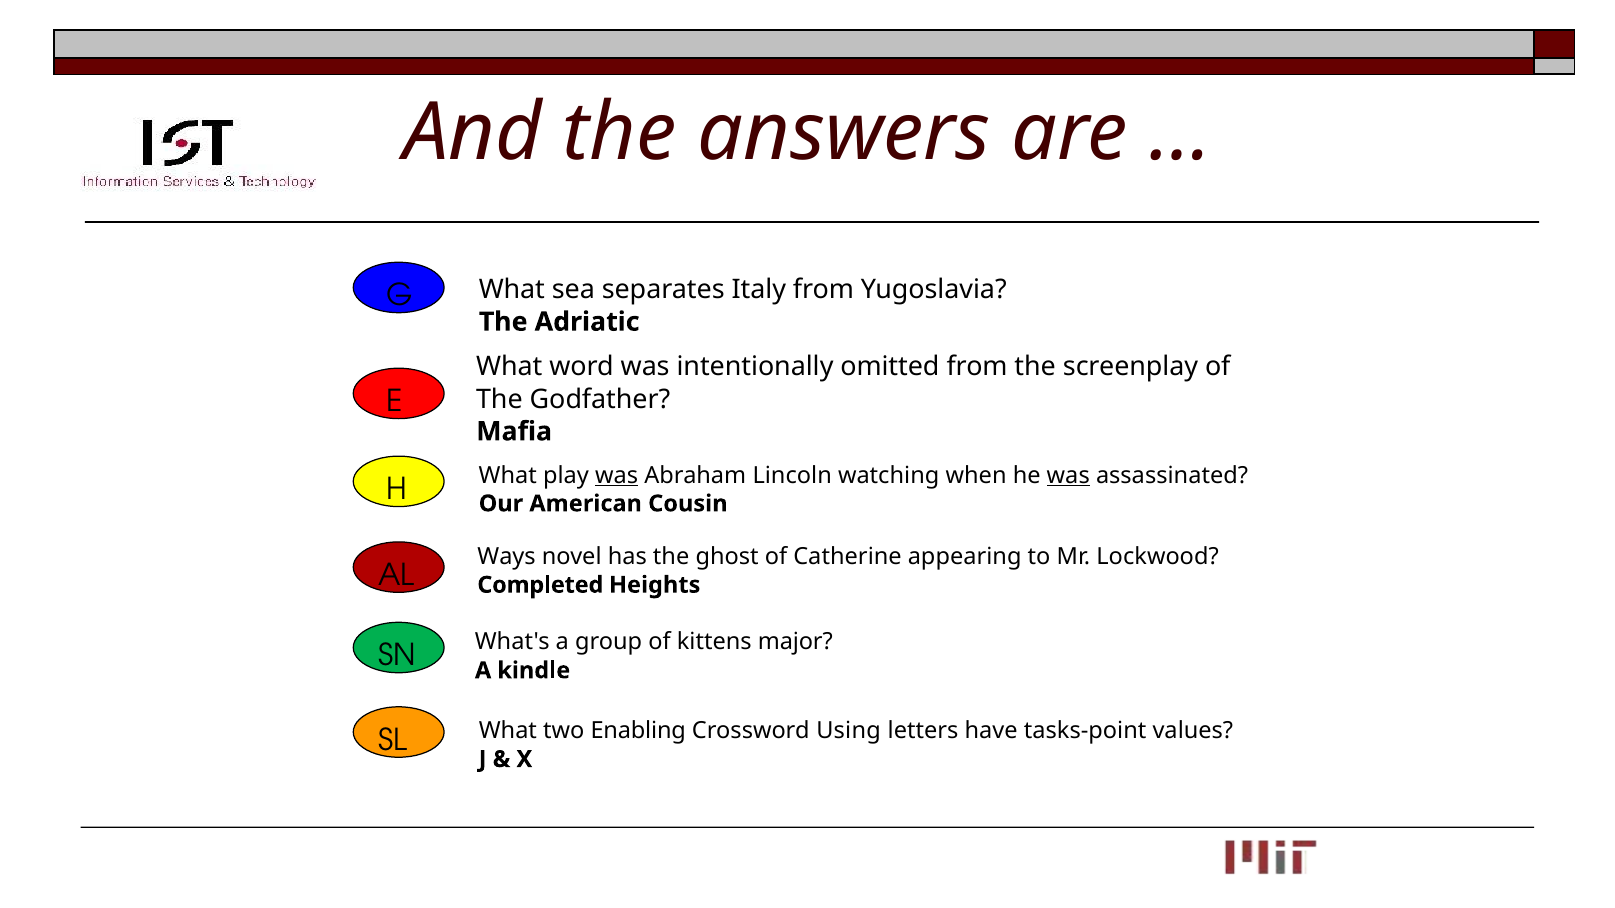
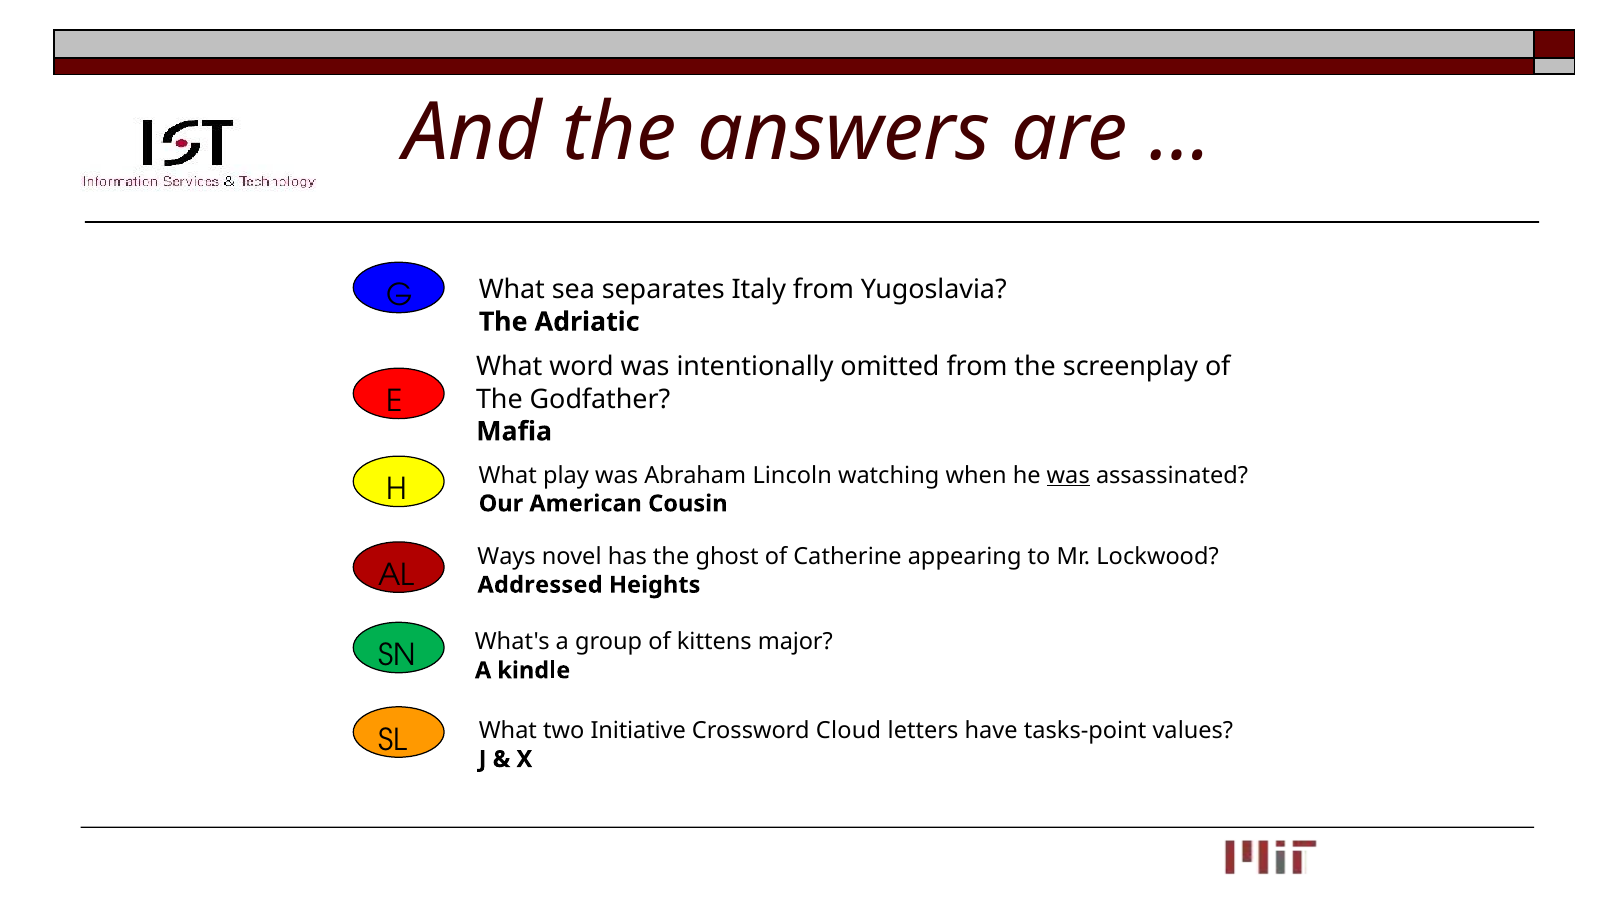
was underline: present -> none (617, 476)
Completed: Completed -> Addressed (540, 585)
Enabling: Enabling -> Initiative (638, 731)
Using: Using -> Cloud (849, 731)
